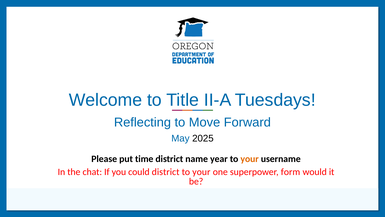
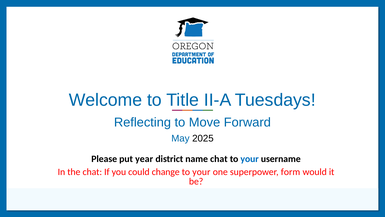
time: time -> year (144, 159)
name year: year -> chat (219, 159)
your colour: orange -> blue (250, 159)
could district: district -> change (166, 172)
